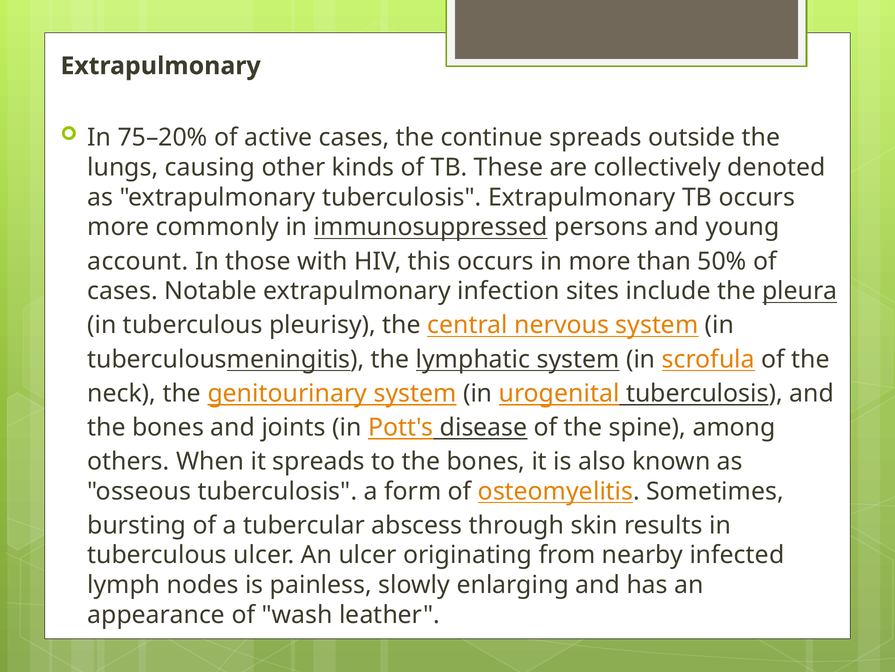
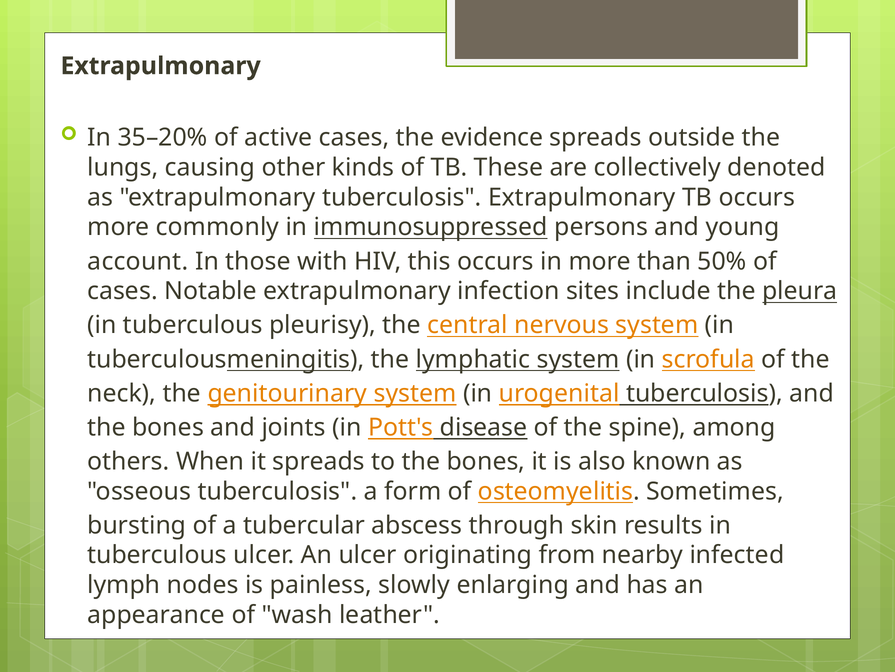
75–20%: 75–20% -> 35–20% (163, 137)
continue: continue -> evidence (492, 137)
